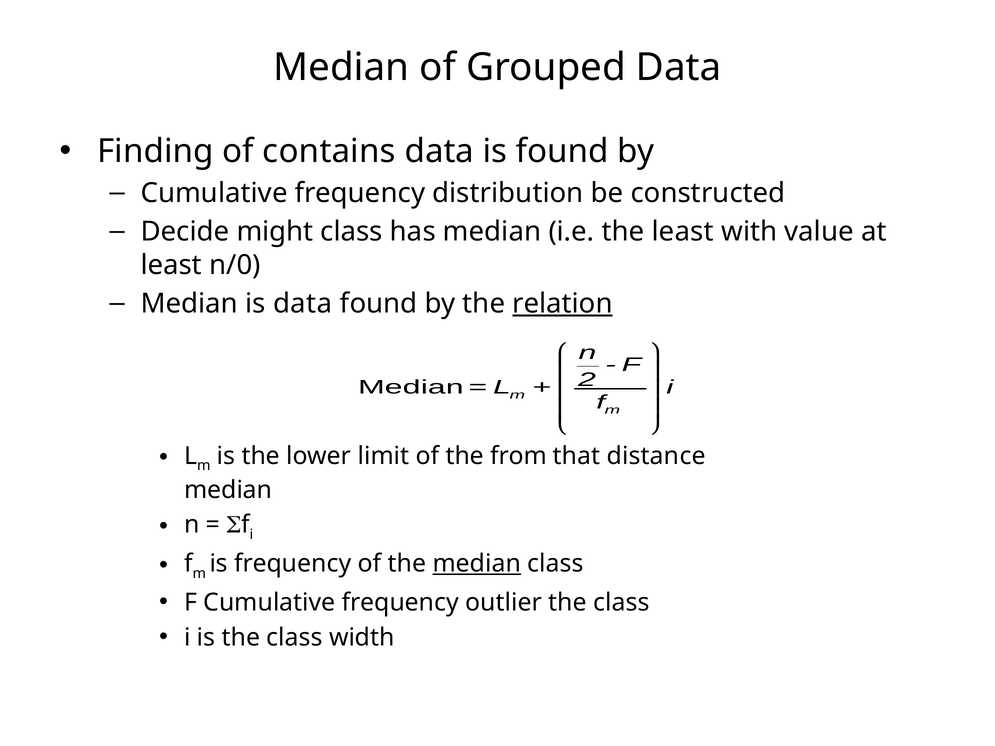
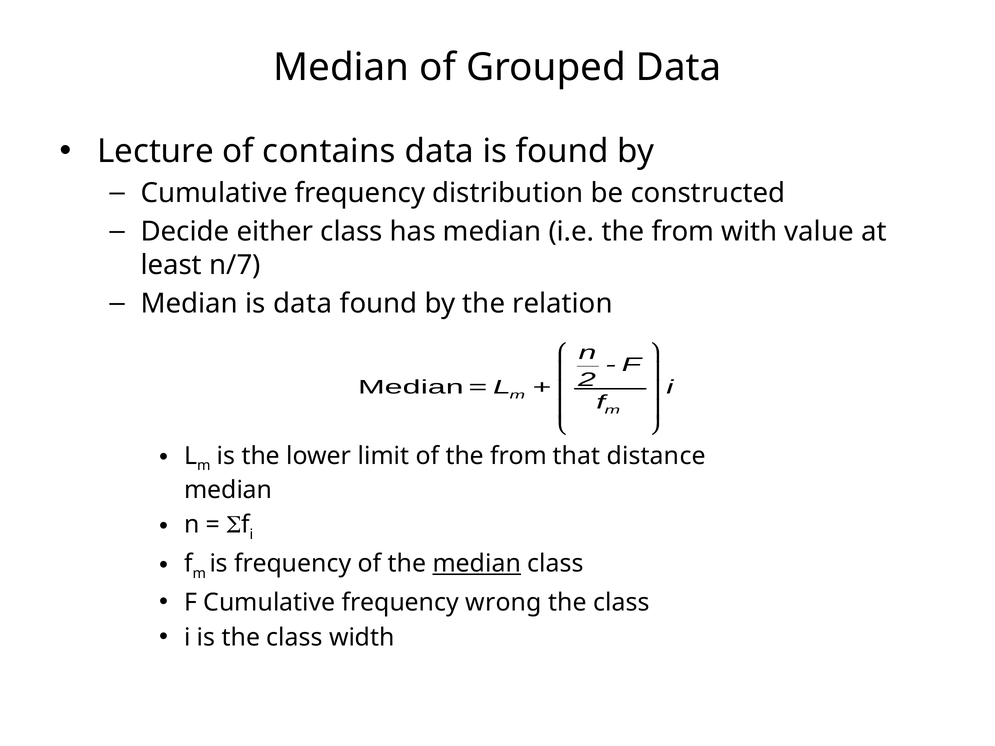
Finding: Finding -> Lecture (155, 152)
might: might -> either (275, 232)
i.e the least: least -> from (683, 232)
n/0: n/0 -> n/7 (235, 265)
relation underline: present -> none (562, 304)
outlier: outlier -> wrong (504, 603)
